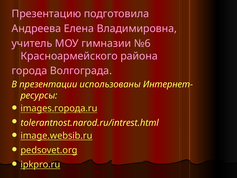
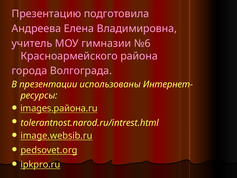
images.города.ru: images.города.ru -> images.района.ru (59, 108)
